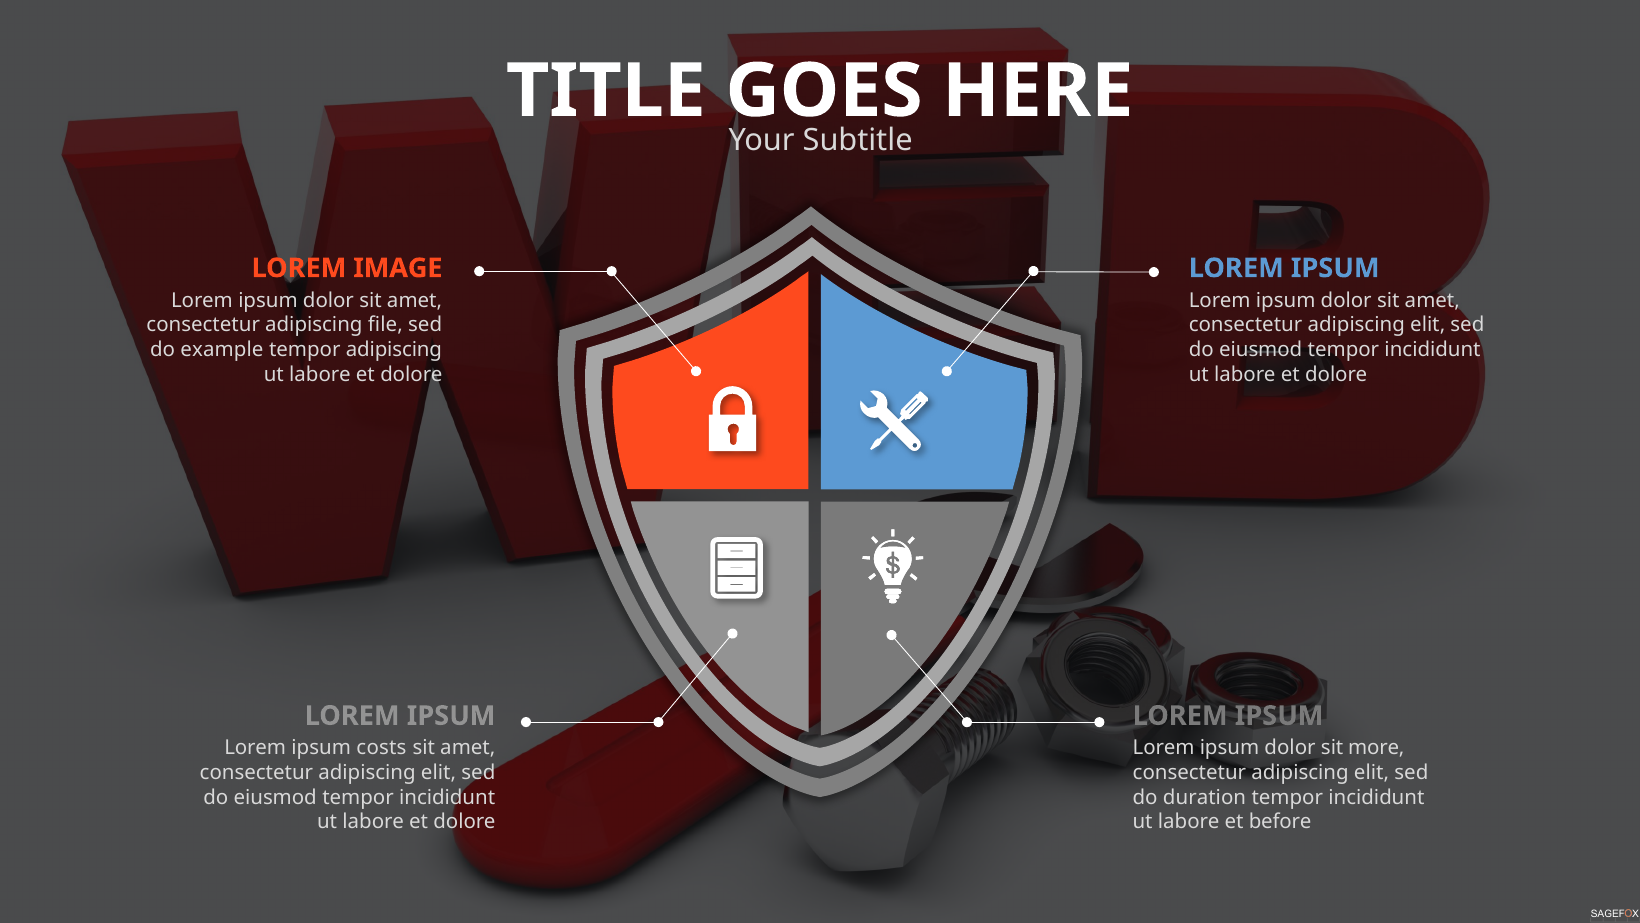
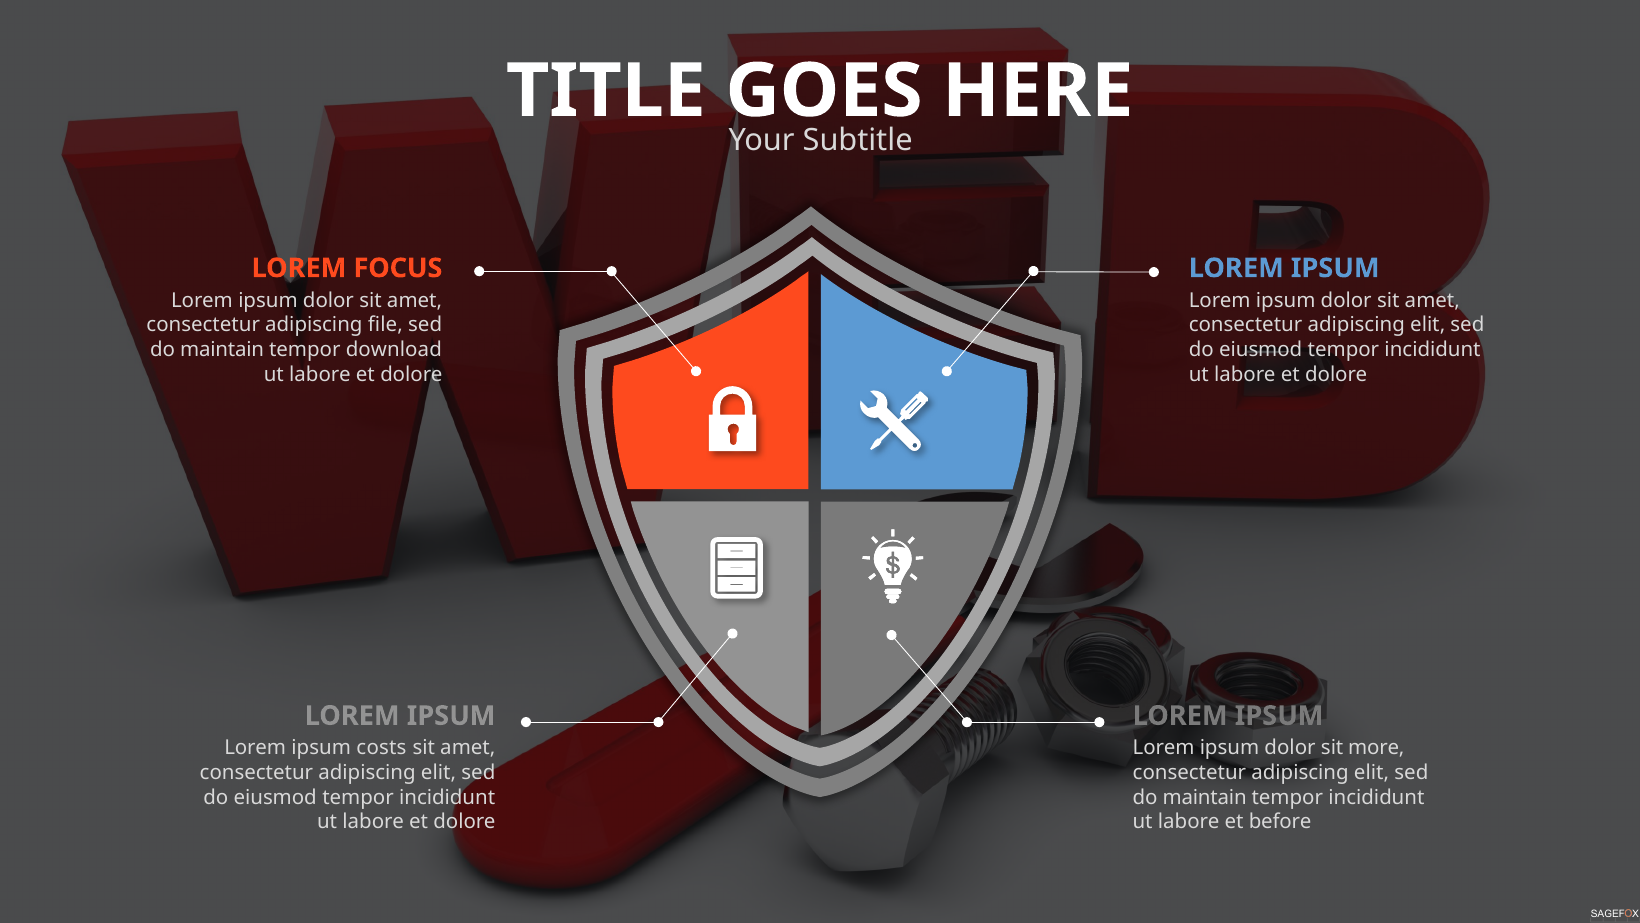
IMAGE: IMAGE -> FOCUS (398, 268)
example: example -> maintain (222, 350)
tempor adipiscing: adipiscing -> download (394, 350)
duration: duration -> maintain (1205, 797)
